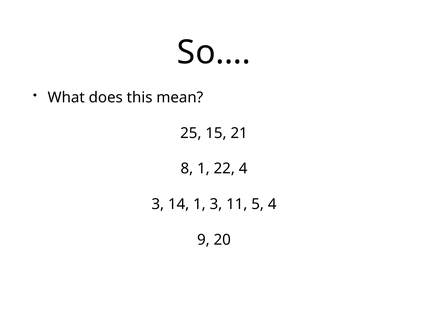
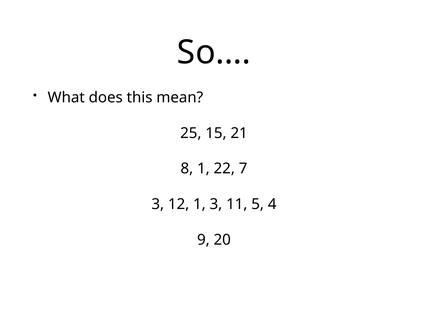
22 4: 4 -> 7 (243, 169)
14: 14 -> 12 (179, 204)
